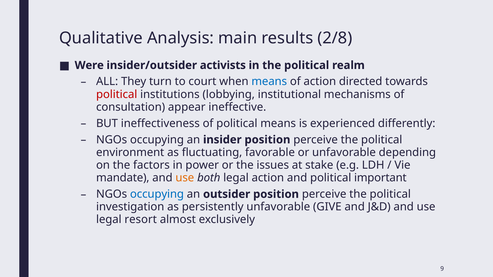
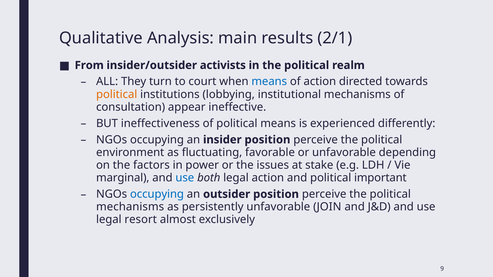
2/8: 2/8 -> 2/1 (335, 38)
Were: Were -> From (89, 65)
political colour: red -> orange (117, 94)
mandate: mandate -> marginal (123, 178)
use colour: orange -> blue (185, 178)
investigation: investigation -> mechanisms (130, 207)
GIVE: GIVE -> JOIN (327, 207)
